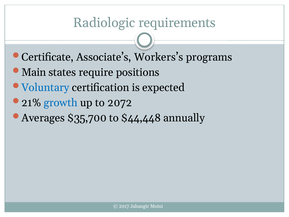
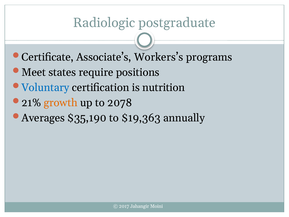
requirements: requirements -> postgraduate (177, 23)
Main: Main -> Meet (34, 72)
expected: expected -> nutrition (164, 87)
growth colour: blue -> orange (61, 103)
2072: 2072 -> 2078 (120, 103)
$35,700: $35,700 -> $35,190 (87, 118)
$44,448: $44,448 -> $19,363 (141, 118)
